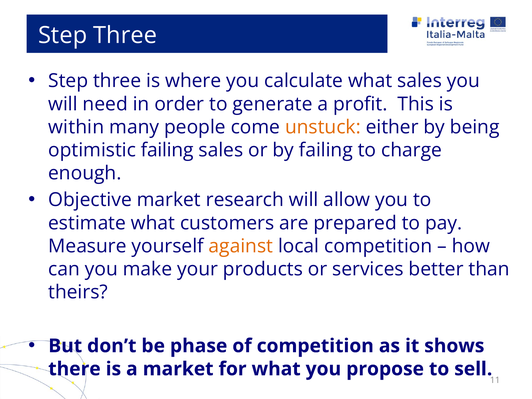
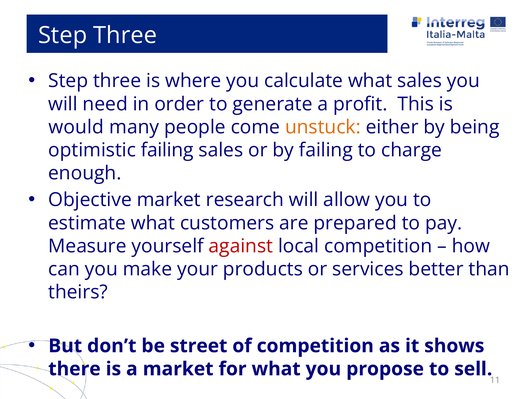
within: within -> would (76, 127)
against colour: orange -> red (241, 246)
phase: phase -> street (199, 346)
